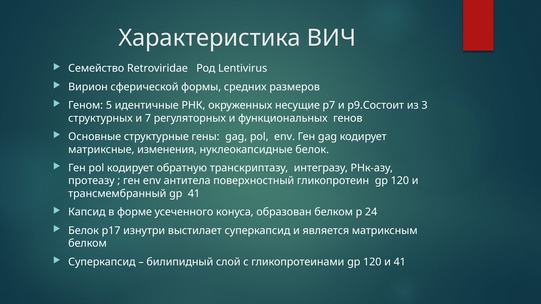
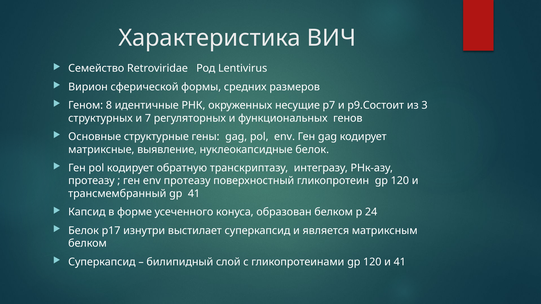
5: 5 -> 8 (109, 105)
изменения: изменения -> выявление (167, 150)
env антитела: антитела -> протеазу (187, 181)
